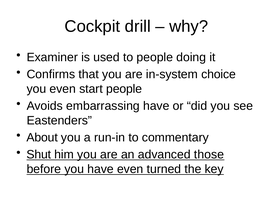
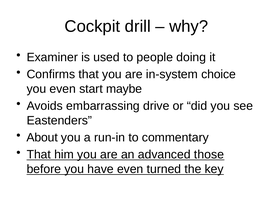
start people: people -> maybe (124, 89)
embarrassing have: have -> drive (156, 106)
Shut: Shut -> That (39, 154)
